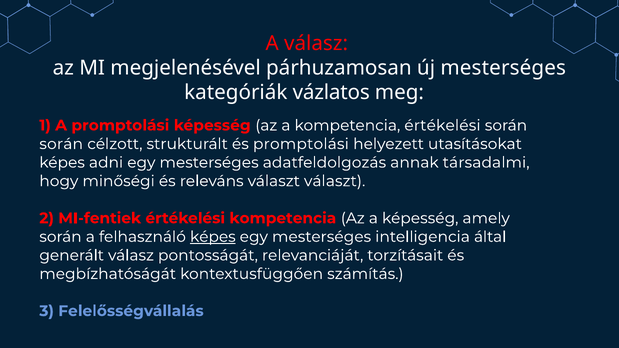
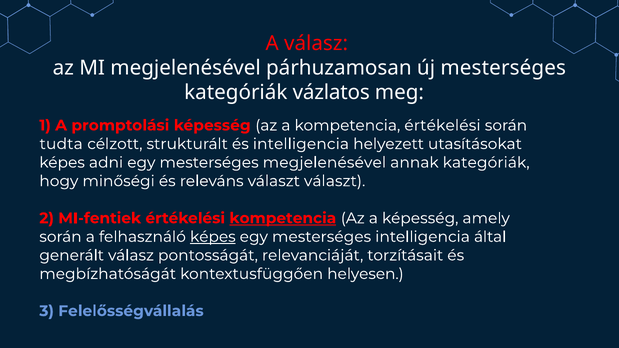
során: során -> tudta (61, 144)
és promptolási: promptolási -> intelligencia (301, 144)
mesterséges adatfeldolgozás: adatfeldolgozás -> megjelenésével (324, 163)
annak társadalmi: társadalmi -> kategóriák (486, 163)
kompetencia underline: none -> present (283, 218)
számítás: számítás -> helyesen (365, 274)
